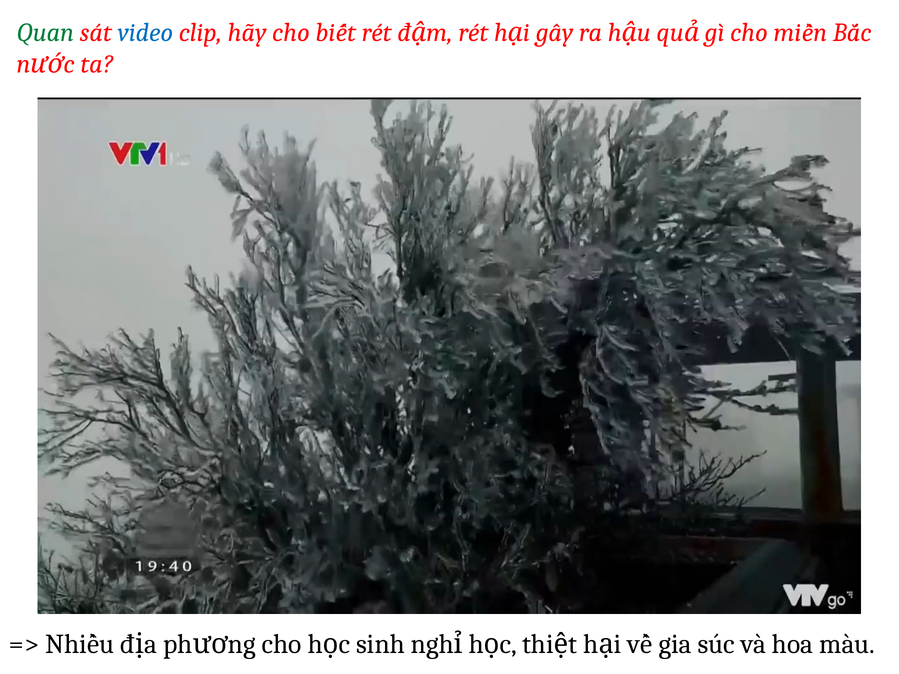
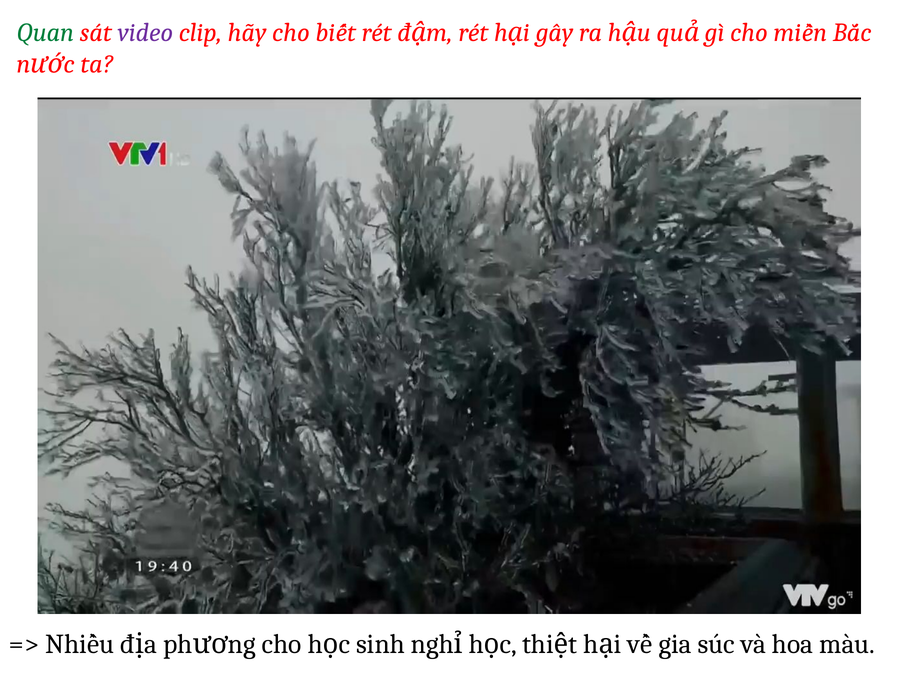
video colour: blue -> purple (145, 33)
